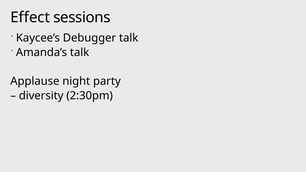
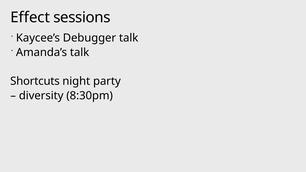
Applause: Applause -> Shortcuts (35, 81)
2:30pm: 2:30pm -> 8:30pm (90, 96)
